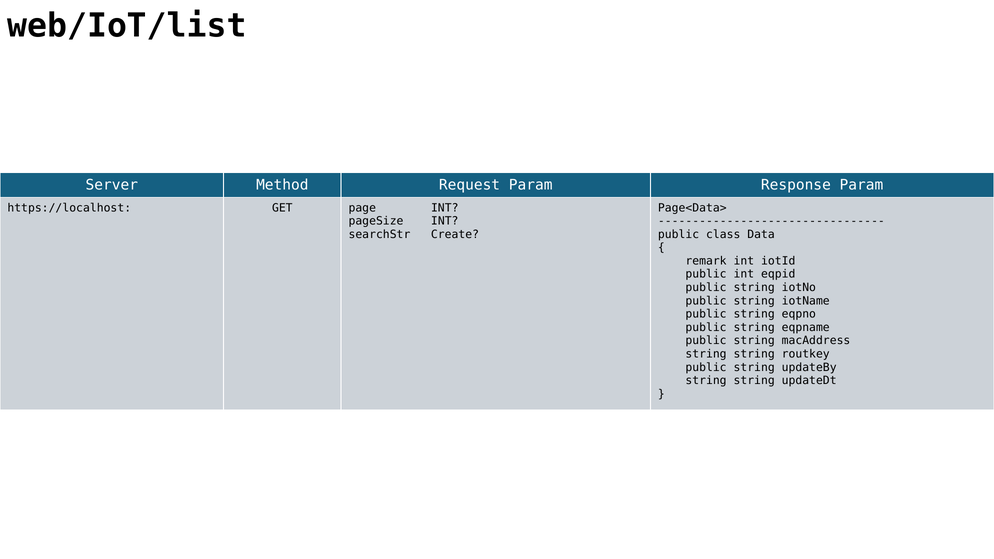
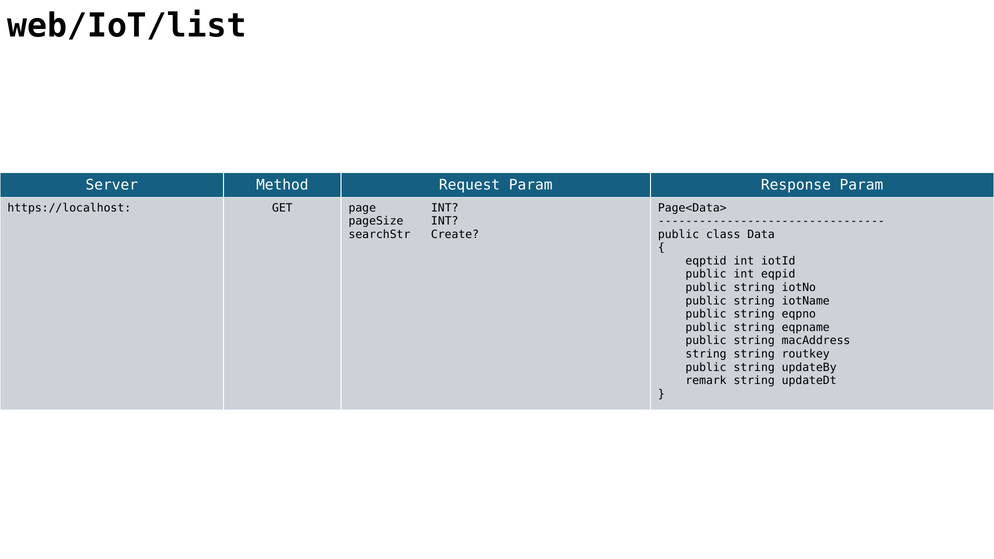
remark: remark -> eqptid (706, 261)
string: string -> remark (706, 381)
